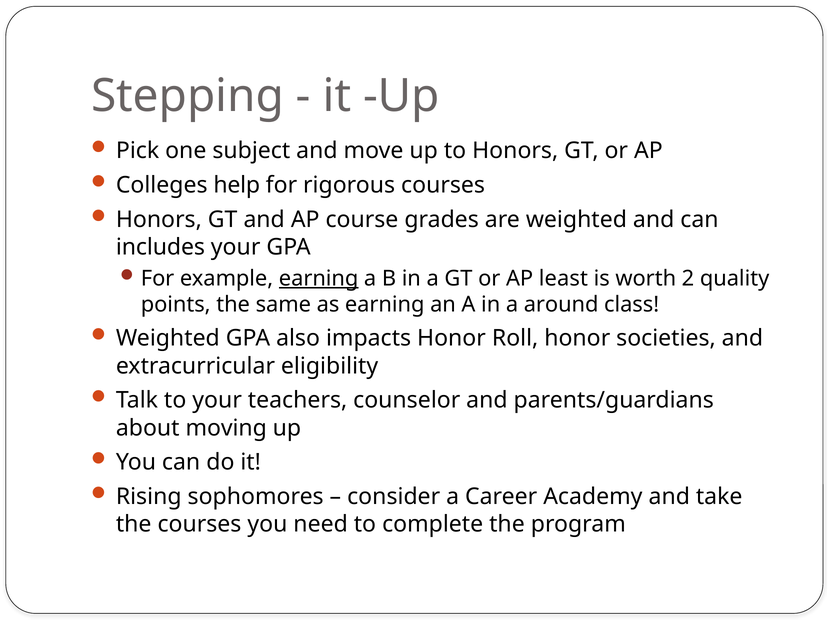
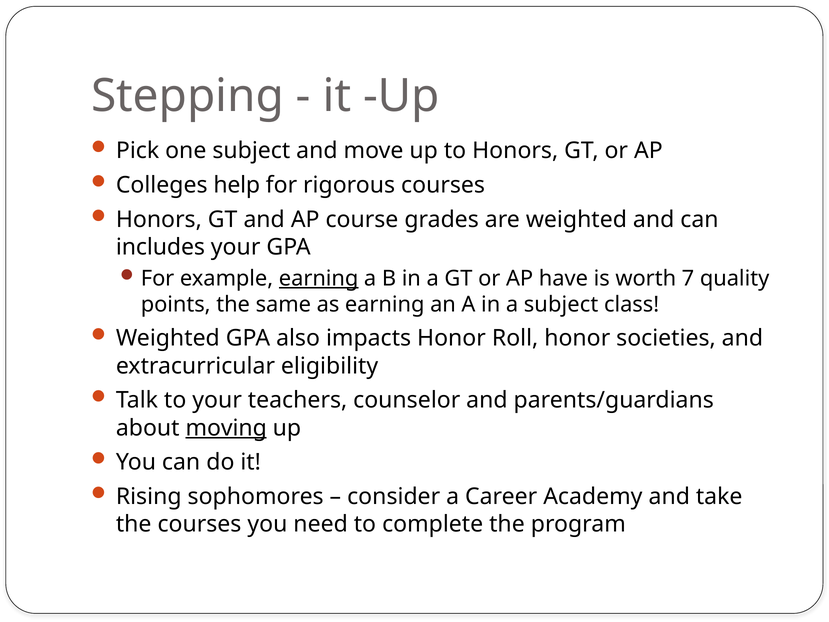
least: least -> have (563, 278)
2: 2 -> 7 (688, 278)
a around: around -> subject (561, 304)
moving underline: none -> present (226, 428)
